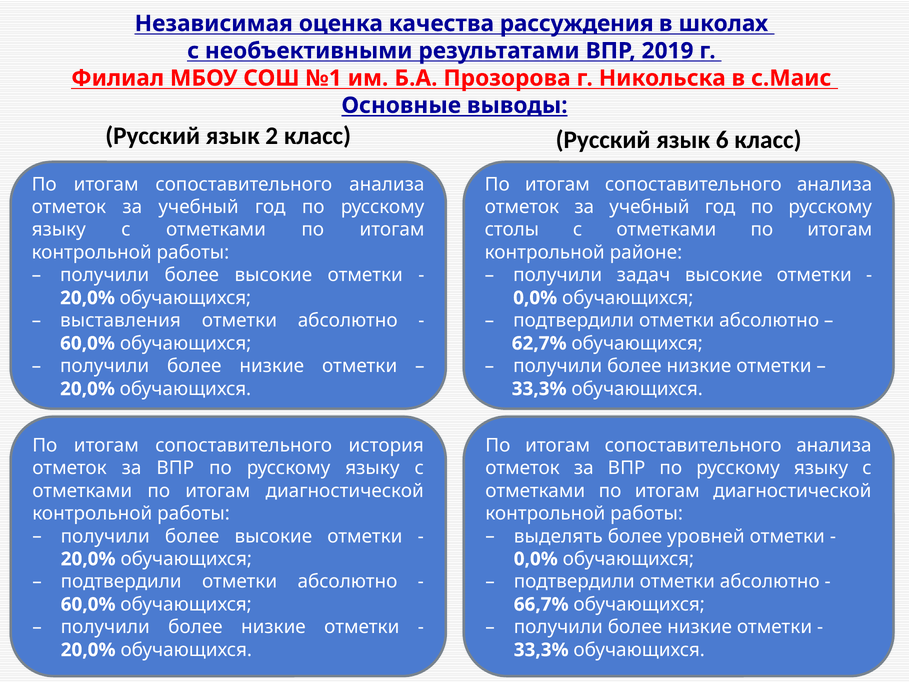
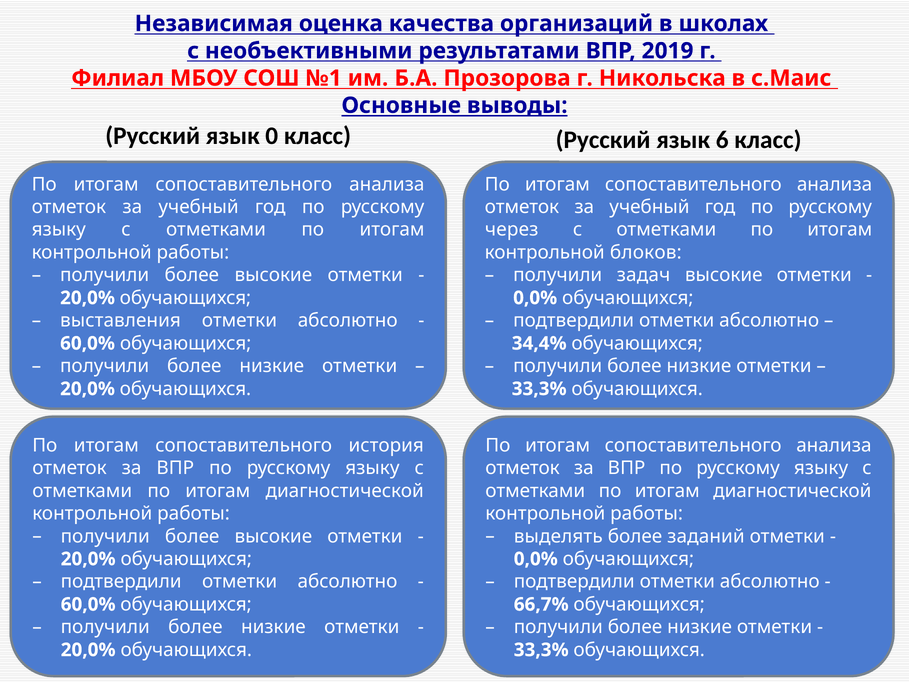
рассуждения: рассуждения -> организаций (577, 24)
2: 2 -> 0 (272, 136)
столы: столы -> через (512, 230)
районе: районе -> блоков (646, 252)
62,7%: 62,7% -> 34,4% (539, 343)
уровней: уровней -> заданий (706, 536)
